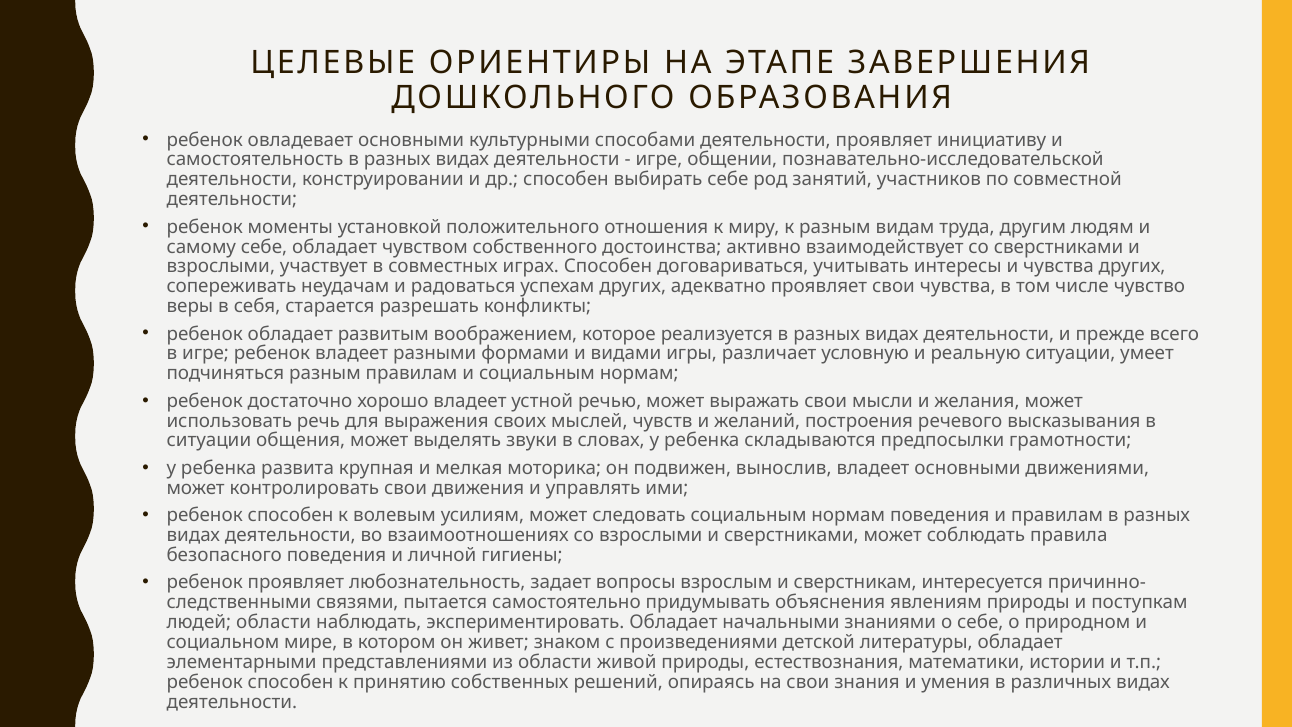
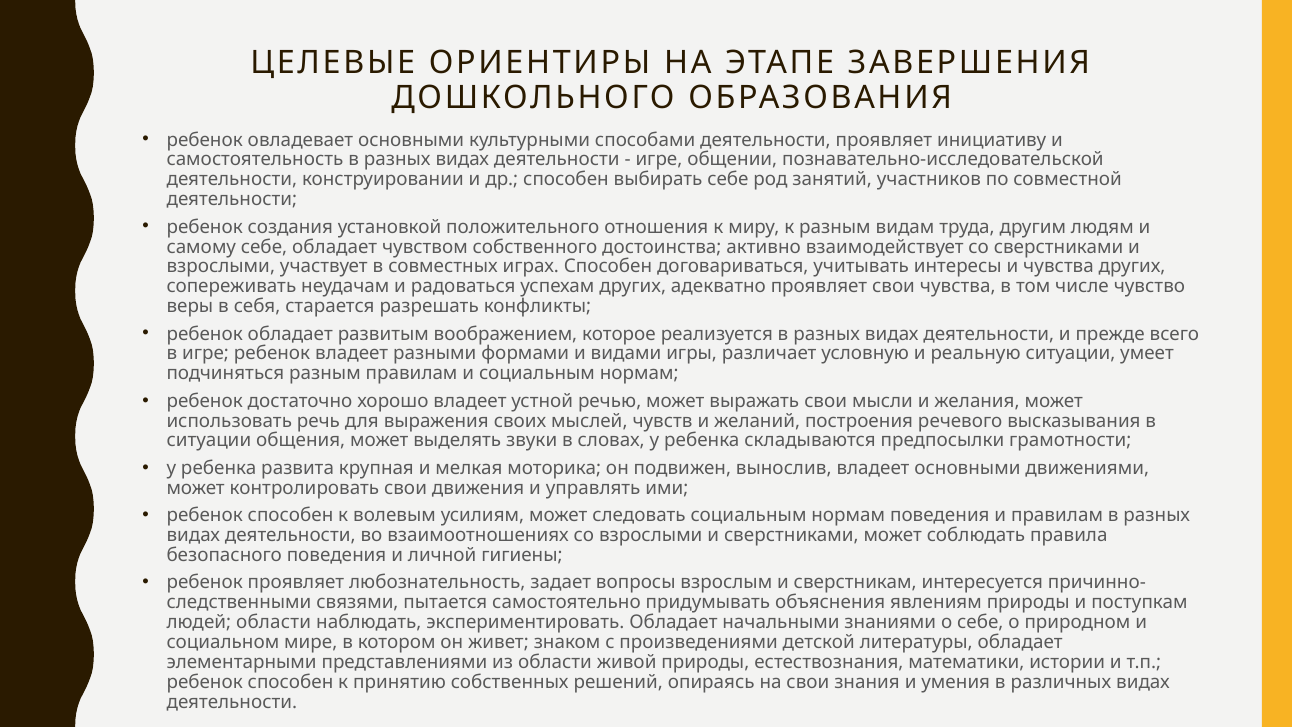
моменты: моменты -> создания (290, 227)
